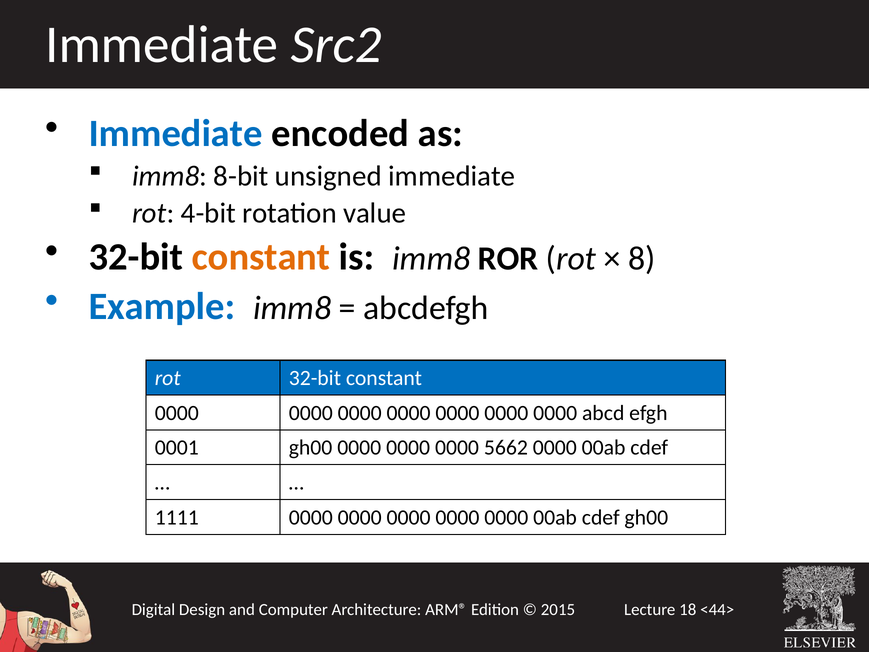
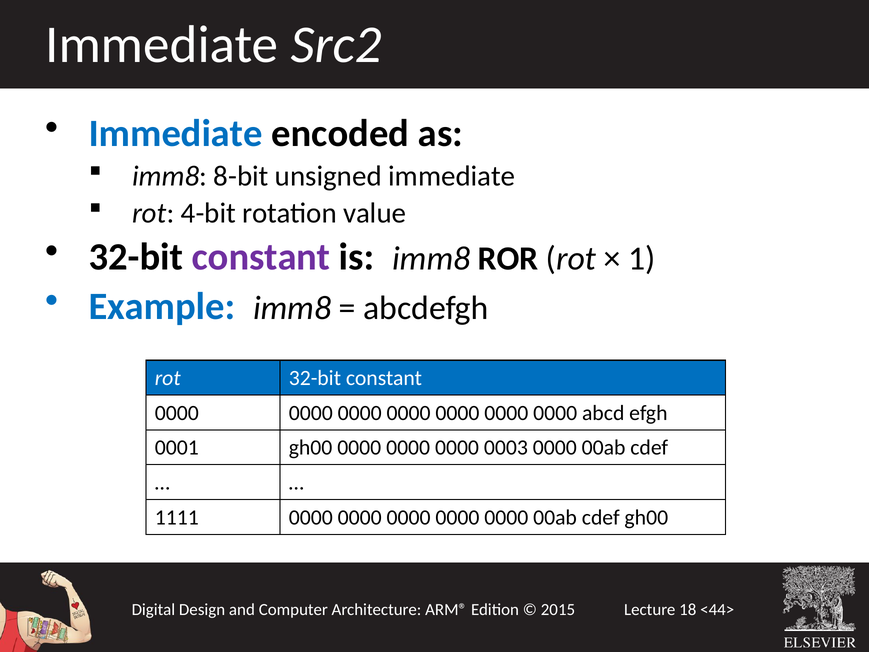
constant colour: orange -> purple (261, 257)
8: 8 -> 1 (642, 259)
5662: 5662 -> 0003 (506, 448)
